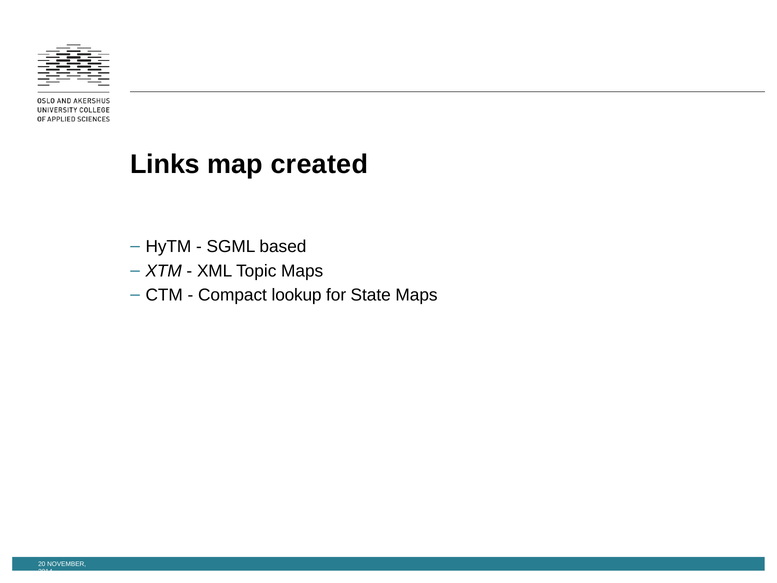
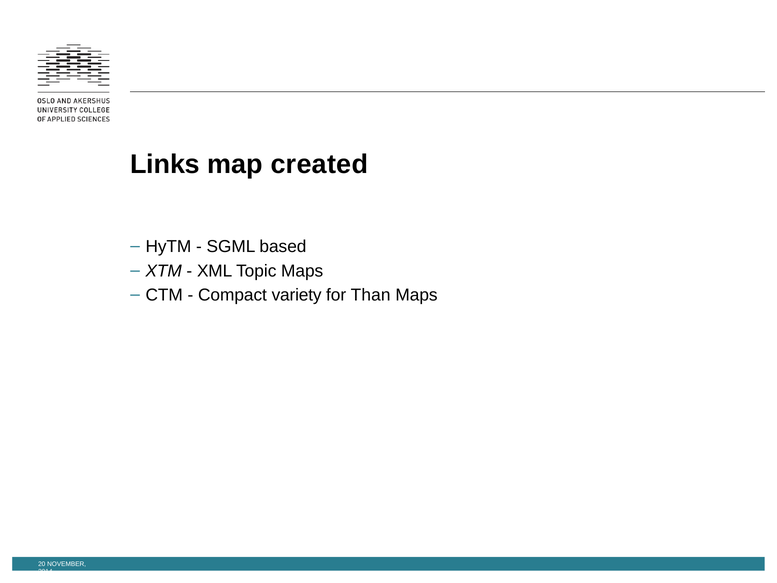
lookup: lookup -> variety (297, 295)
State: State -> Than (371, 295)
